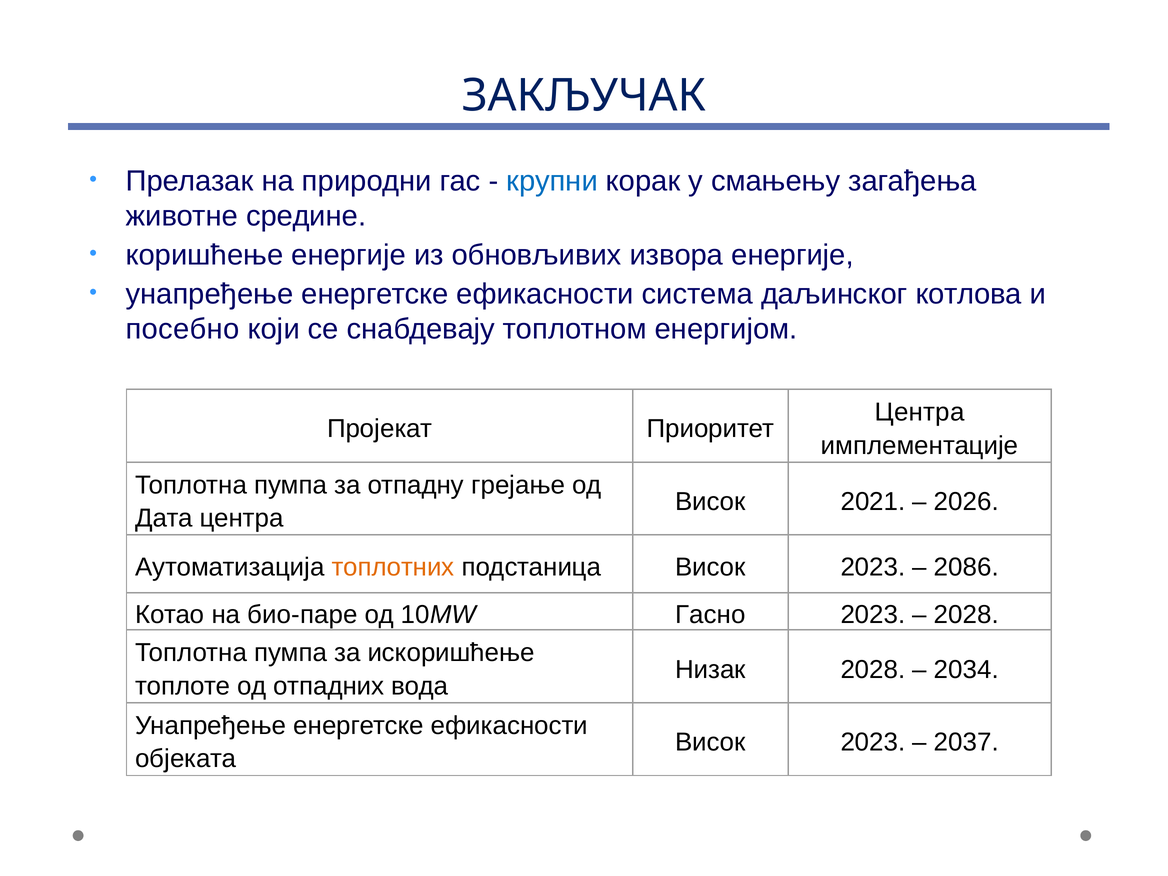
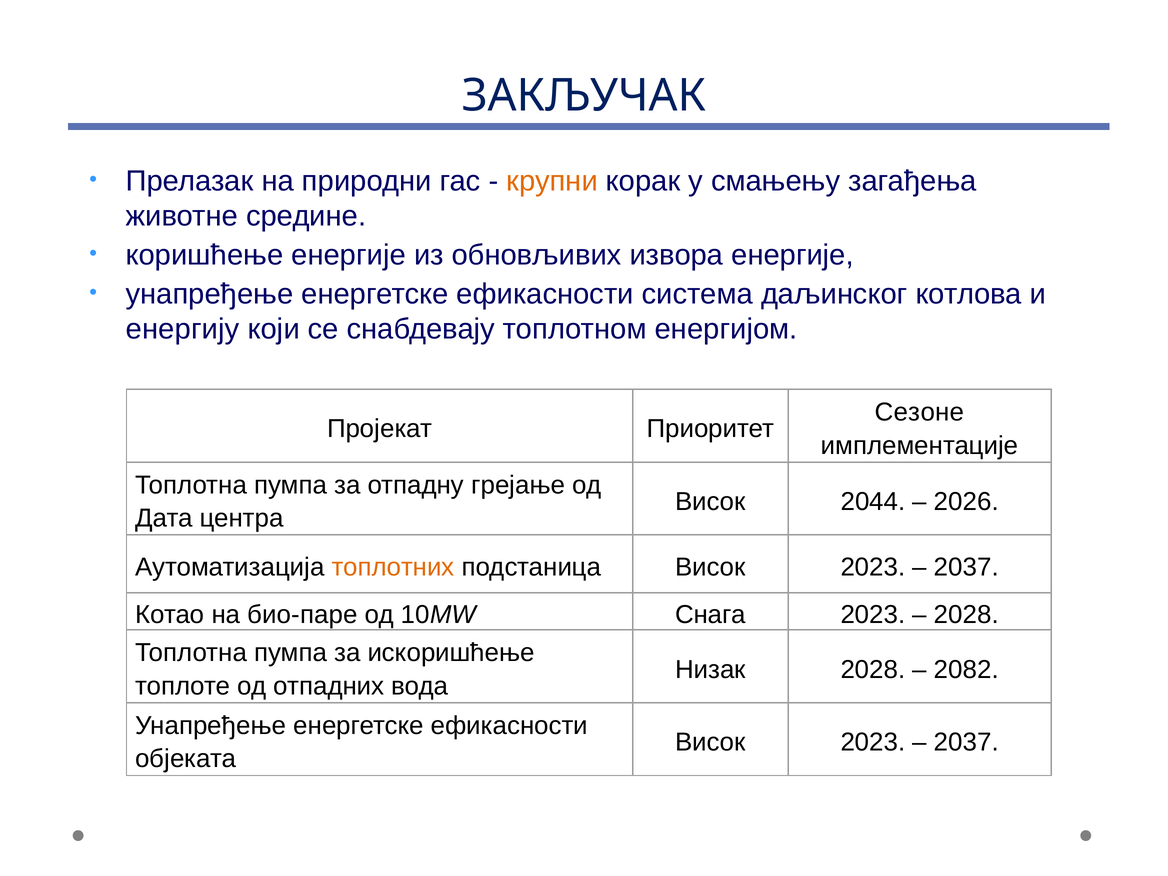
крупни colour: blue -> orange (552, 181)
посебно: посебно -> енергију (183, 329)
Центра: Центра -> Сезоне (920, 412)
2021: 2021 -> 2044 (873, 502)
2086: 2086 -> 2037 (966, 567)
Гасно: Гасно -> Снага (710, 615)
2034: 2034 -> 2082 (966, 669)
